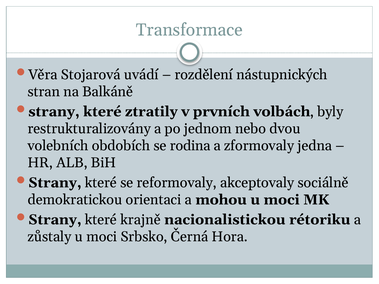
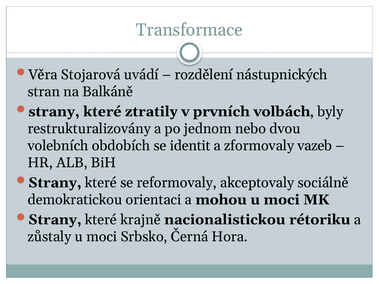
rodina: rodina -> identit (190, 146)
jedna: jedna -> vazeb (315, 146)
